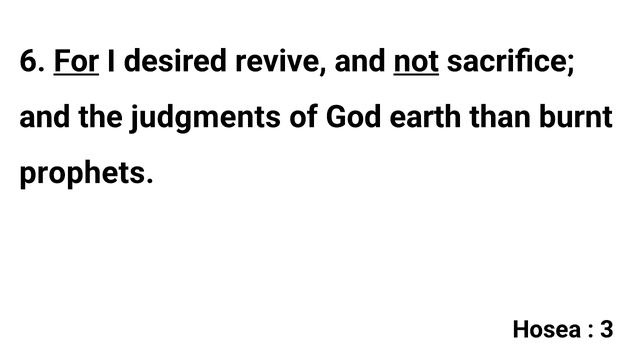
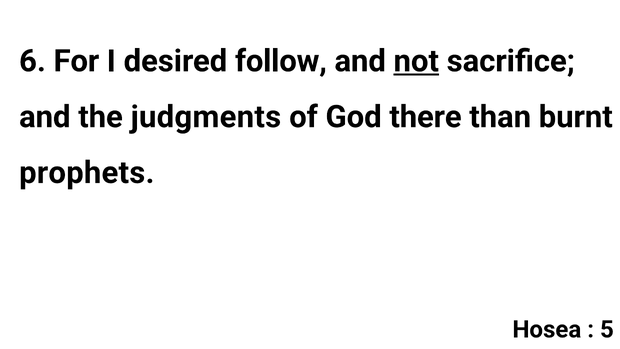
For underline: present -> none (76, 61)
revive: revive -> follow (281, 61)
earth: earth -> there (425, 117)
3: 3 -> 5 (607, 329)
